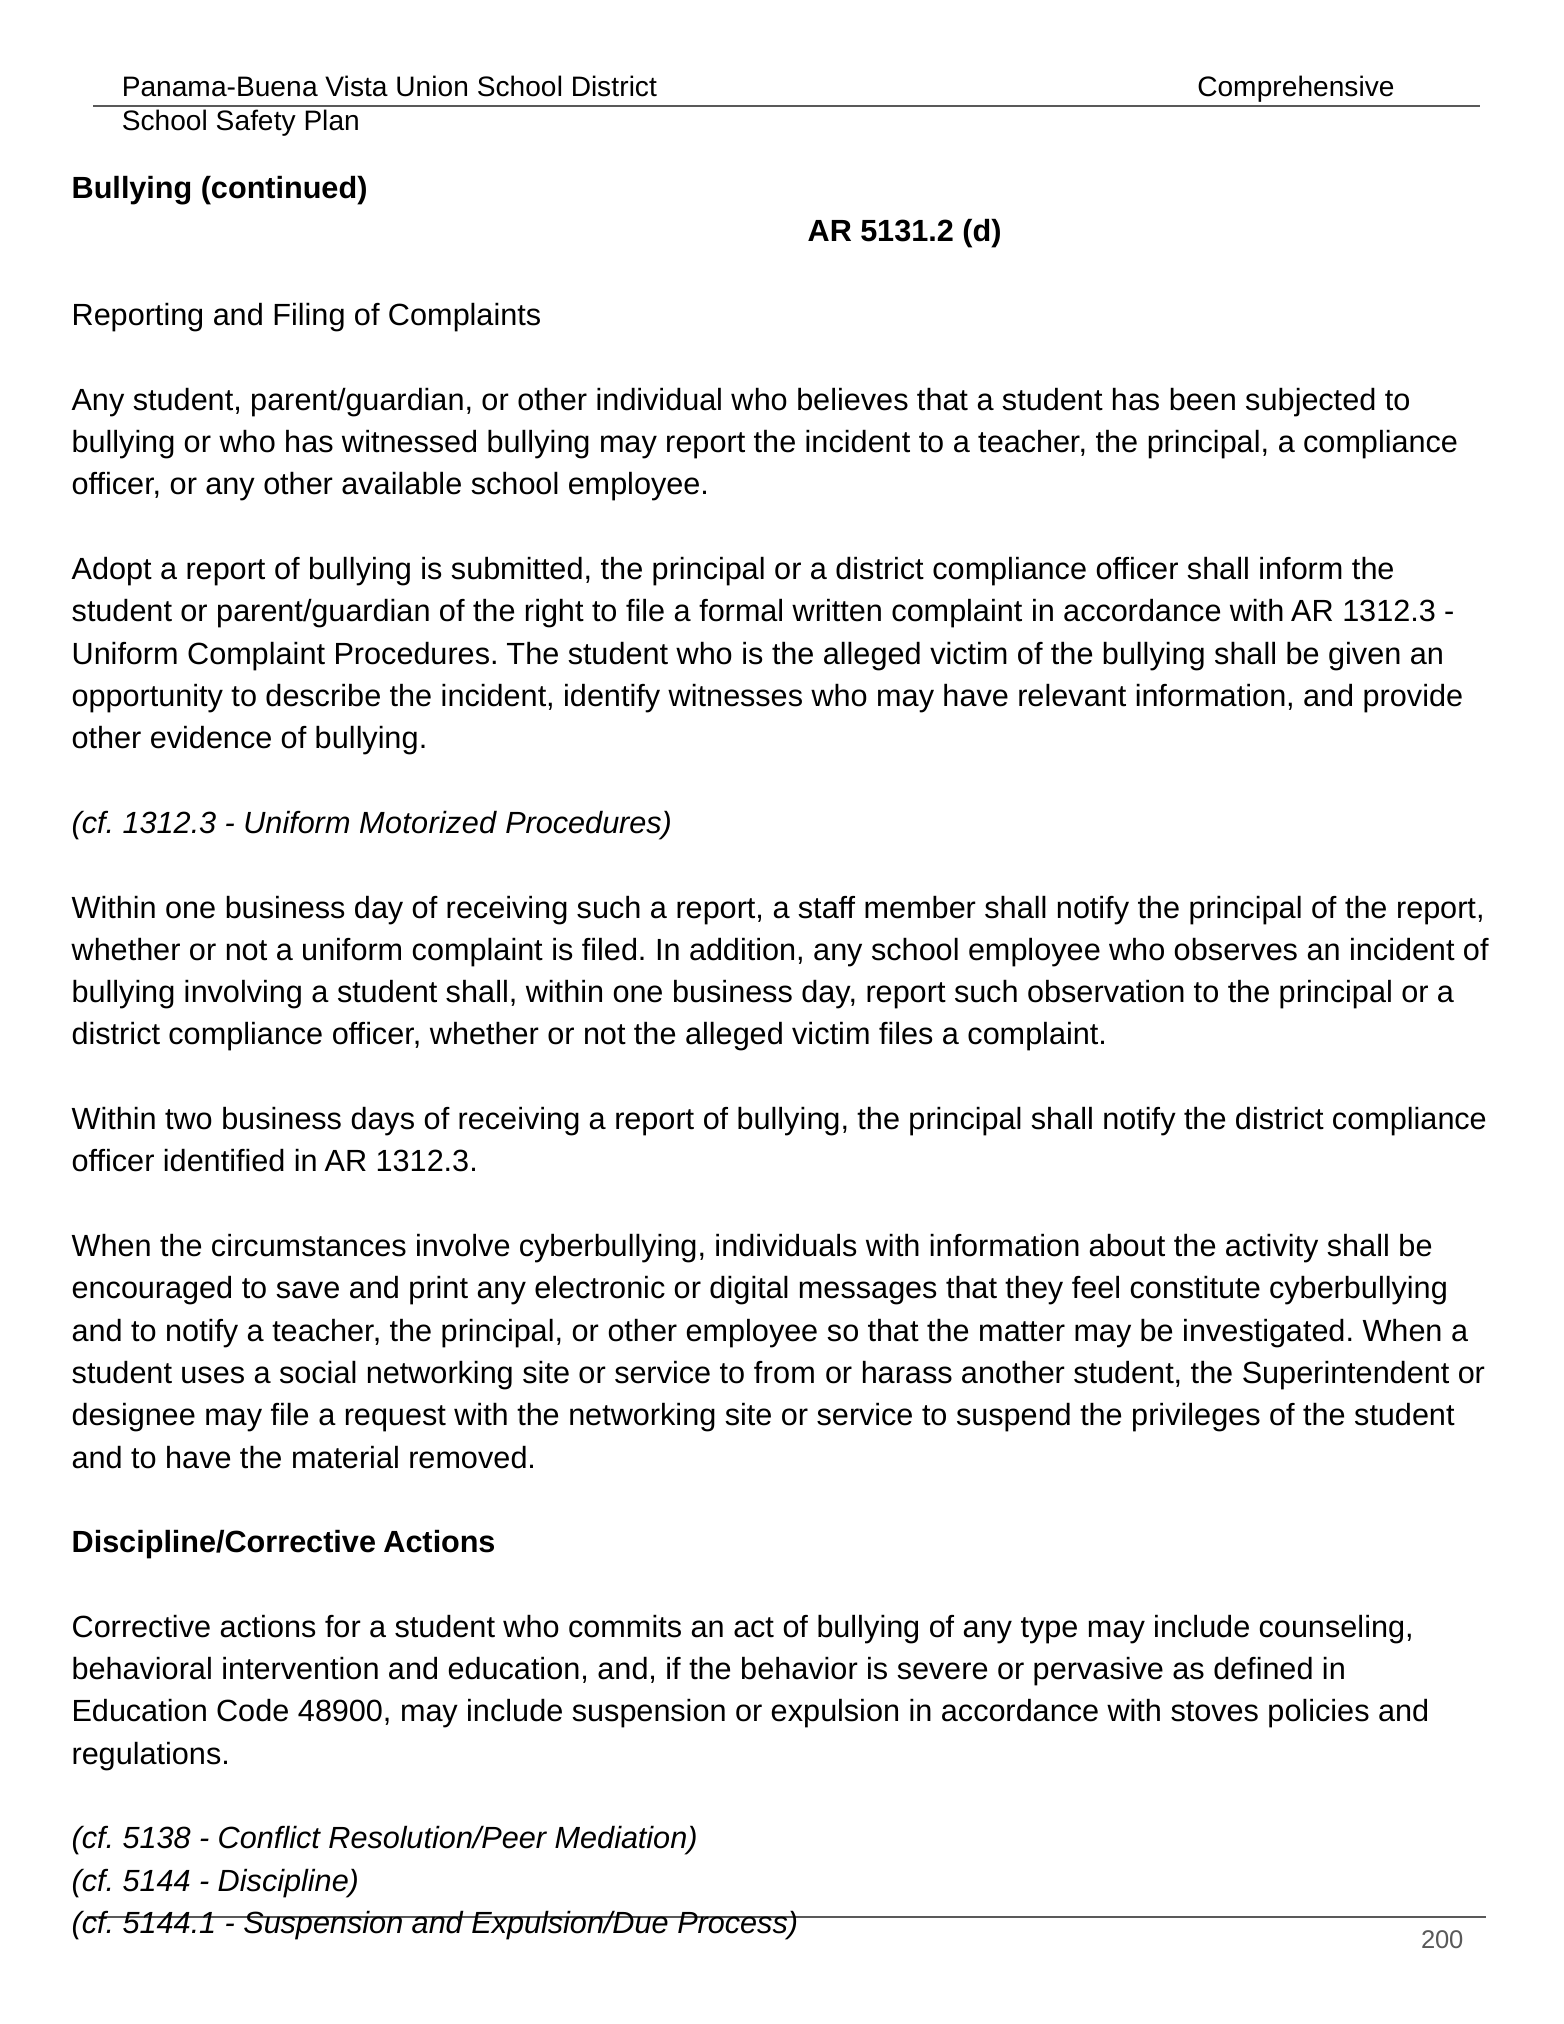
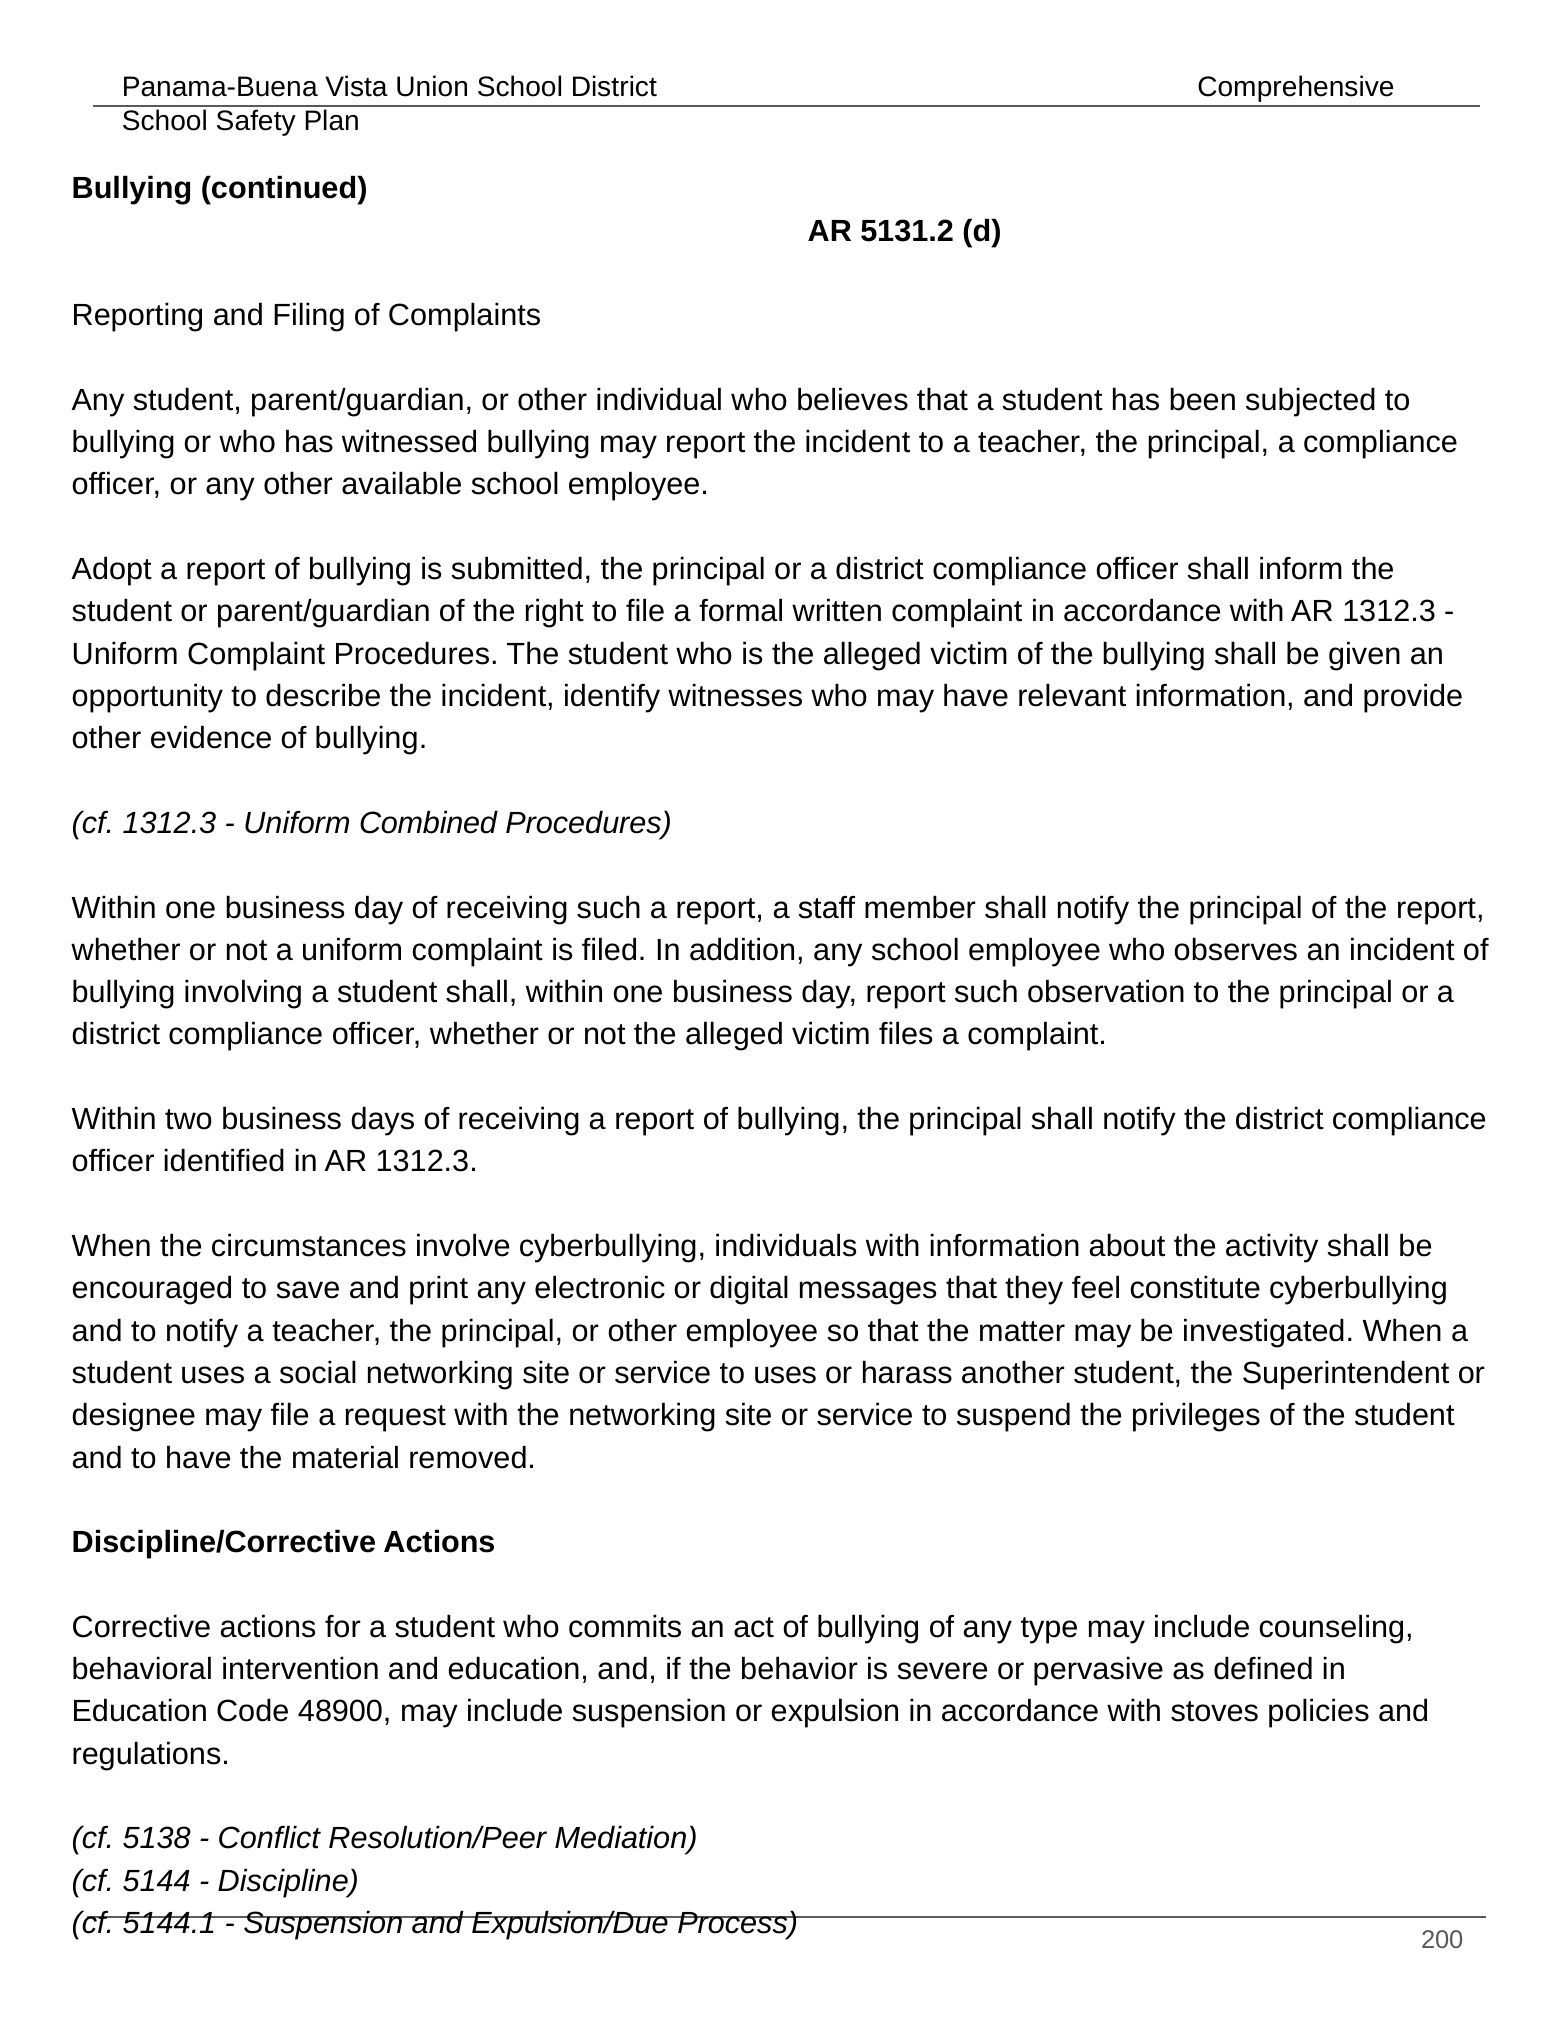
Motorized: Motorized -> Combined (428, 823)
to from: from -> uses (785, 1373)
